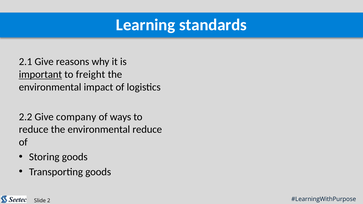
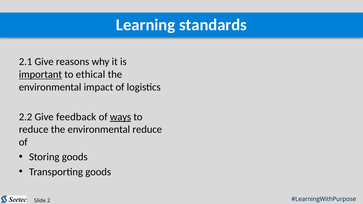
freight: freight -> ethical (91, 74)
company: company -> feedback (76, 117)
ways underline: none -> present (121, 117)
